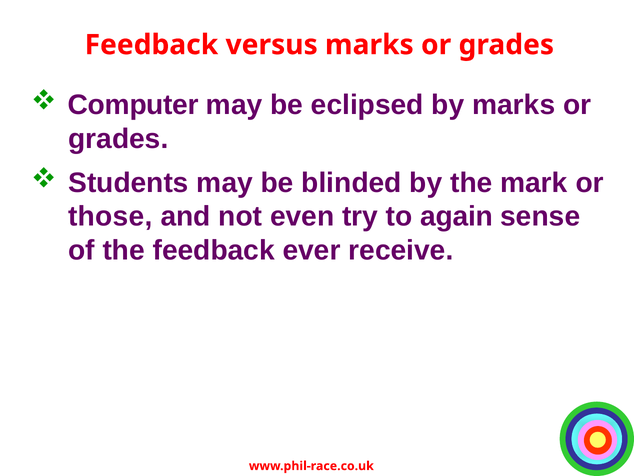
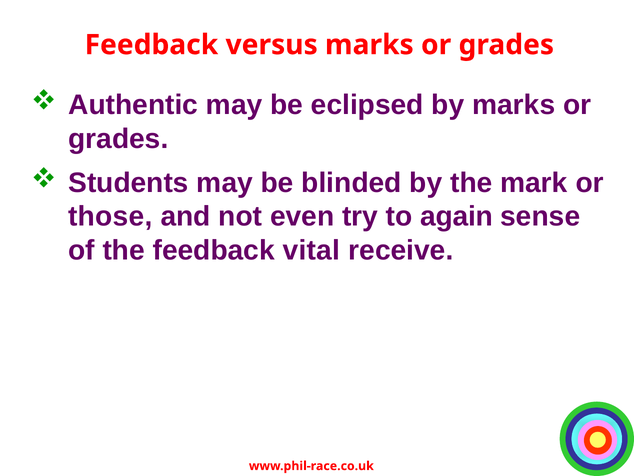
Computer: Computer -> Authentic (133, 105)
ever: ever -> vital (311, 250)
